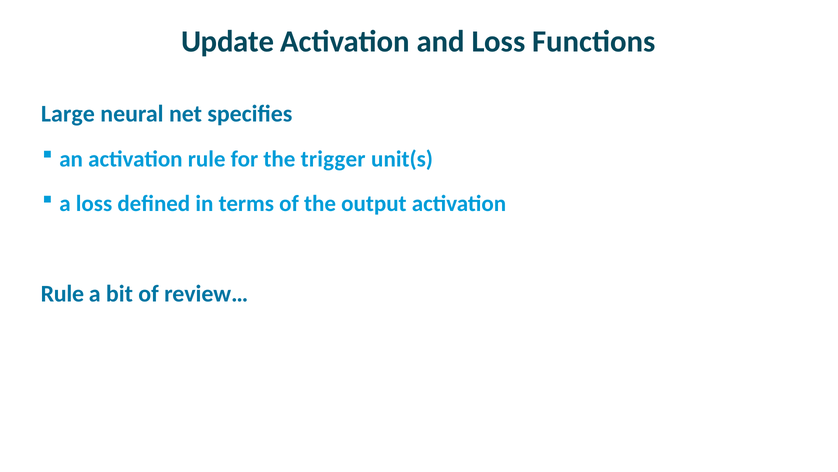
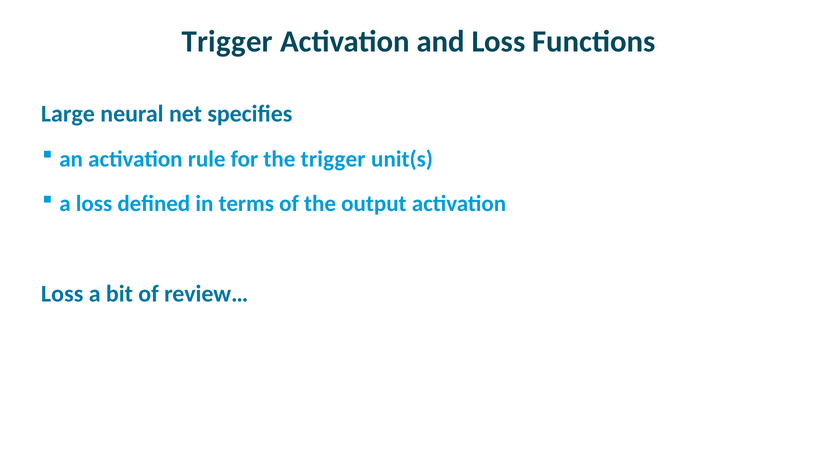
Update: Update -> Trigger (227, 41)
Rule: Rule -> Loss (62, 294)
